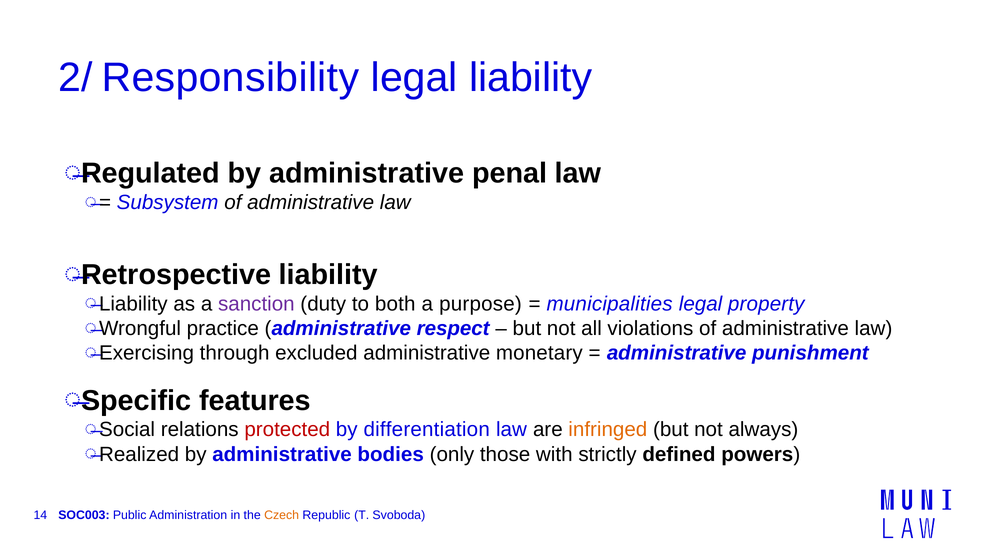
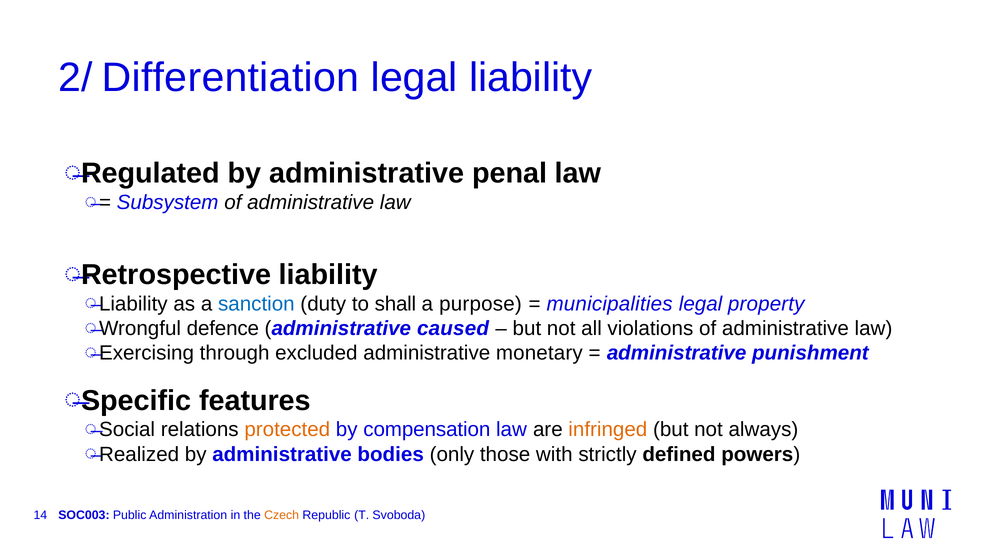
Responsibility: Responsibility -> Differentiation (230, 78)
sanction colour: purple -> blue (256, 304)
both: both -> shall (395, 304)
practice: practice -> defence (223, 329)
respect: respect -> caused (453, 329)
protected colour: red -> orange (287, 430)
differentiation: differentiation -> compensation (427, 430)
